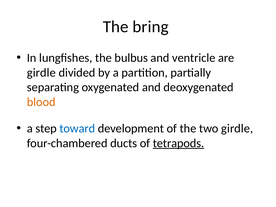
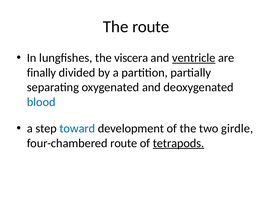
The bring: bring -> route (151, 27)
bulbus: bulbus -> viscera (131, 58)
ventricle underline: none -> present (194, 58)
girdle: girdle -> finally (41, 73)
blood colour: orange -> blue (41, 102)
four-chambered ducts: ducts -> route (124, 143)
